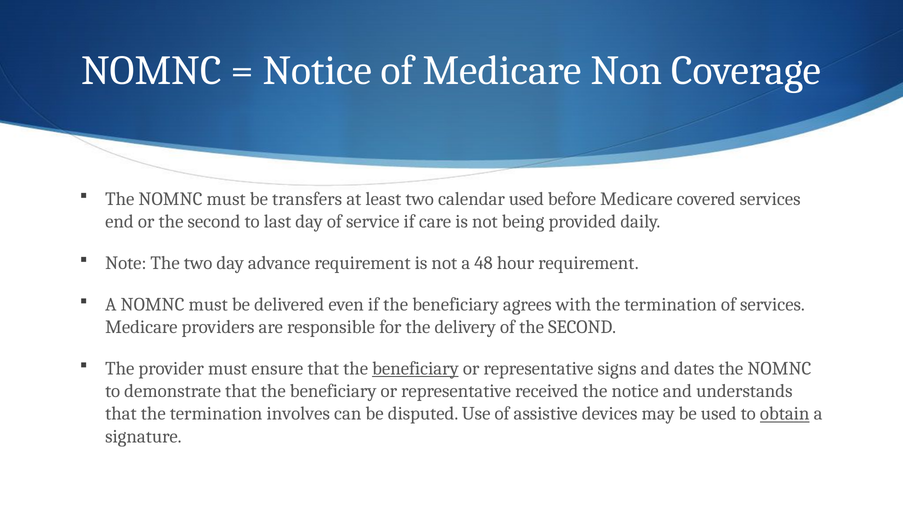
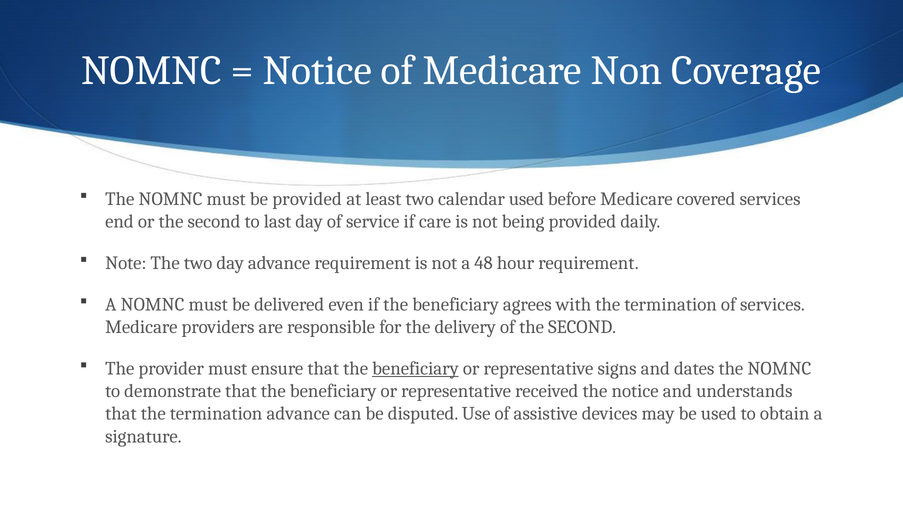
be transfers: transfers -> provided (307, 199)
termination involves: involves -> advance (298, 414)
obtain underline: present -> none (785, 414)
